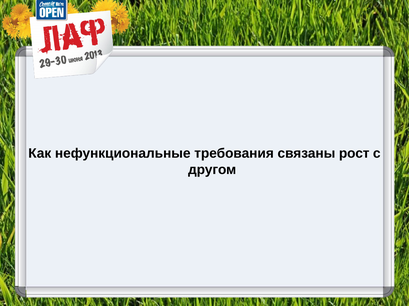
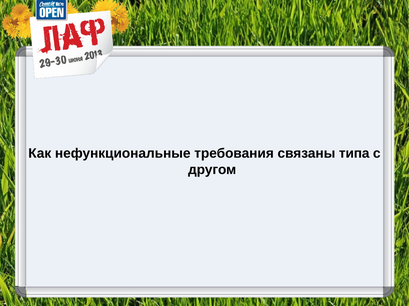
рост: рост -> типа (354, 154)
